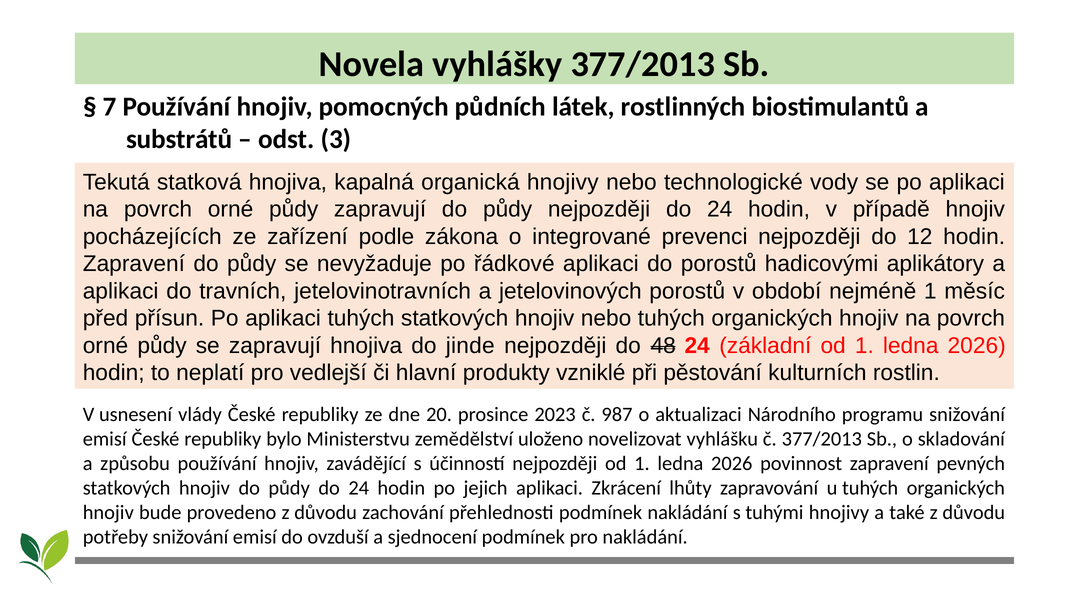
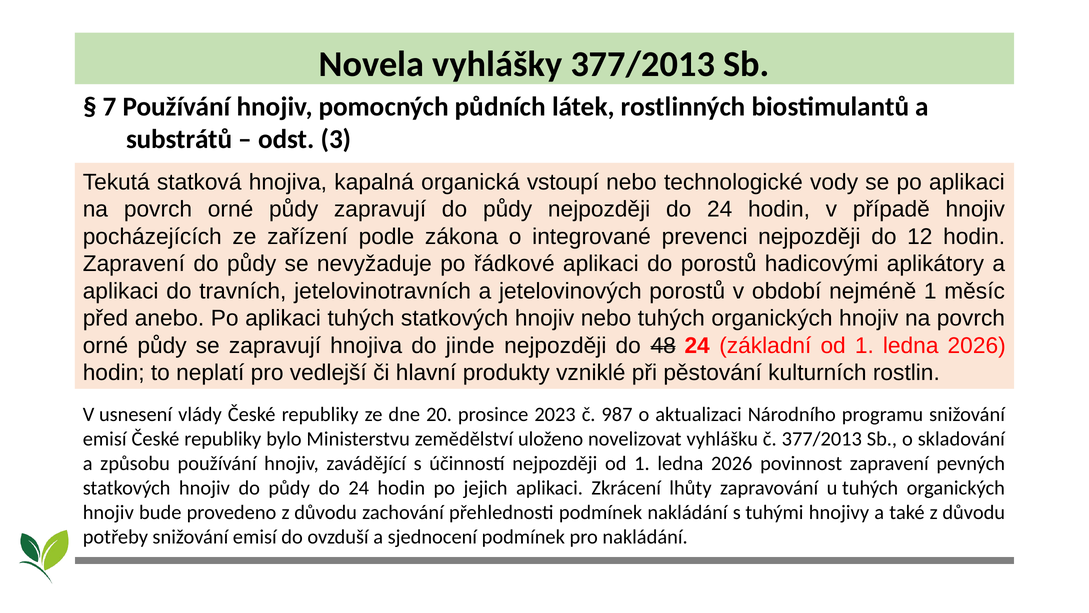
organická hnojivy: hnojivy -> vstoupí (563, 182)
přísun: přísun -> anebo (170, 318)
